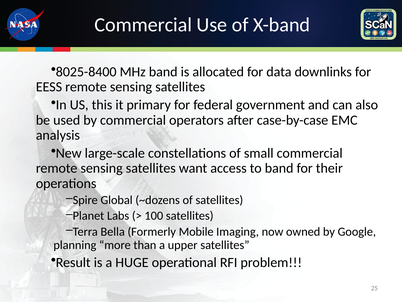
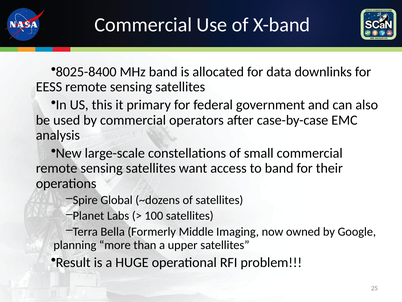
Mobile: Mobile -> Middle (196, 231)
